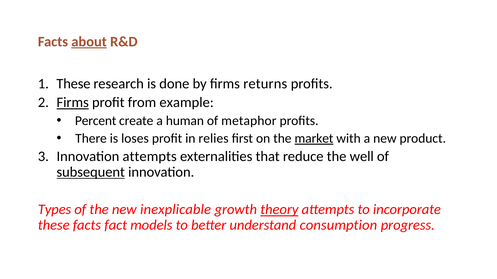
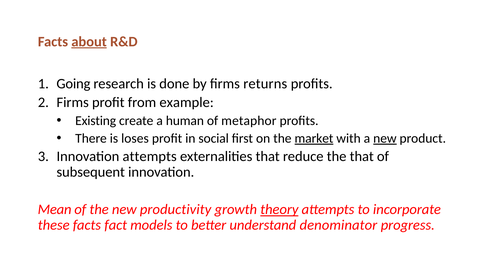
These: These -> Going (73, 84)
Firms underline: present -> none (73, 103)
Percent: Percent -> Existing (96, 121)
relies: relies -> social (214, 139)
new underline: none -> present (385, 139)
the well: well -> that (362, 157)
subsequent underline: present -> none (91, 172)
Types: Types -> Mean (55, 210)
inexplicable: inexplicable -> productivity (176, 210)
consumption: consumption -> denominator (338, 226)
